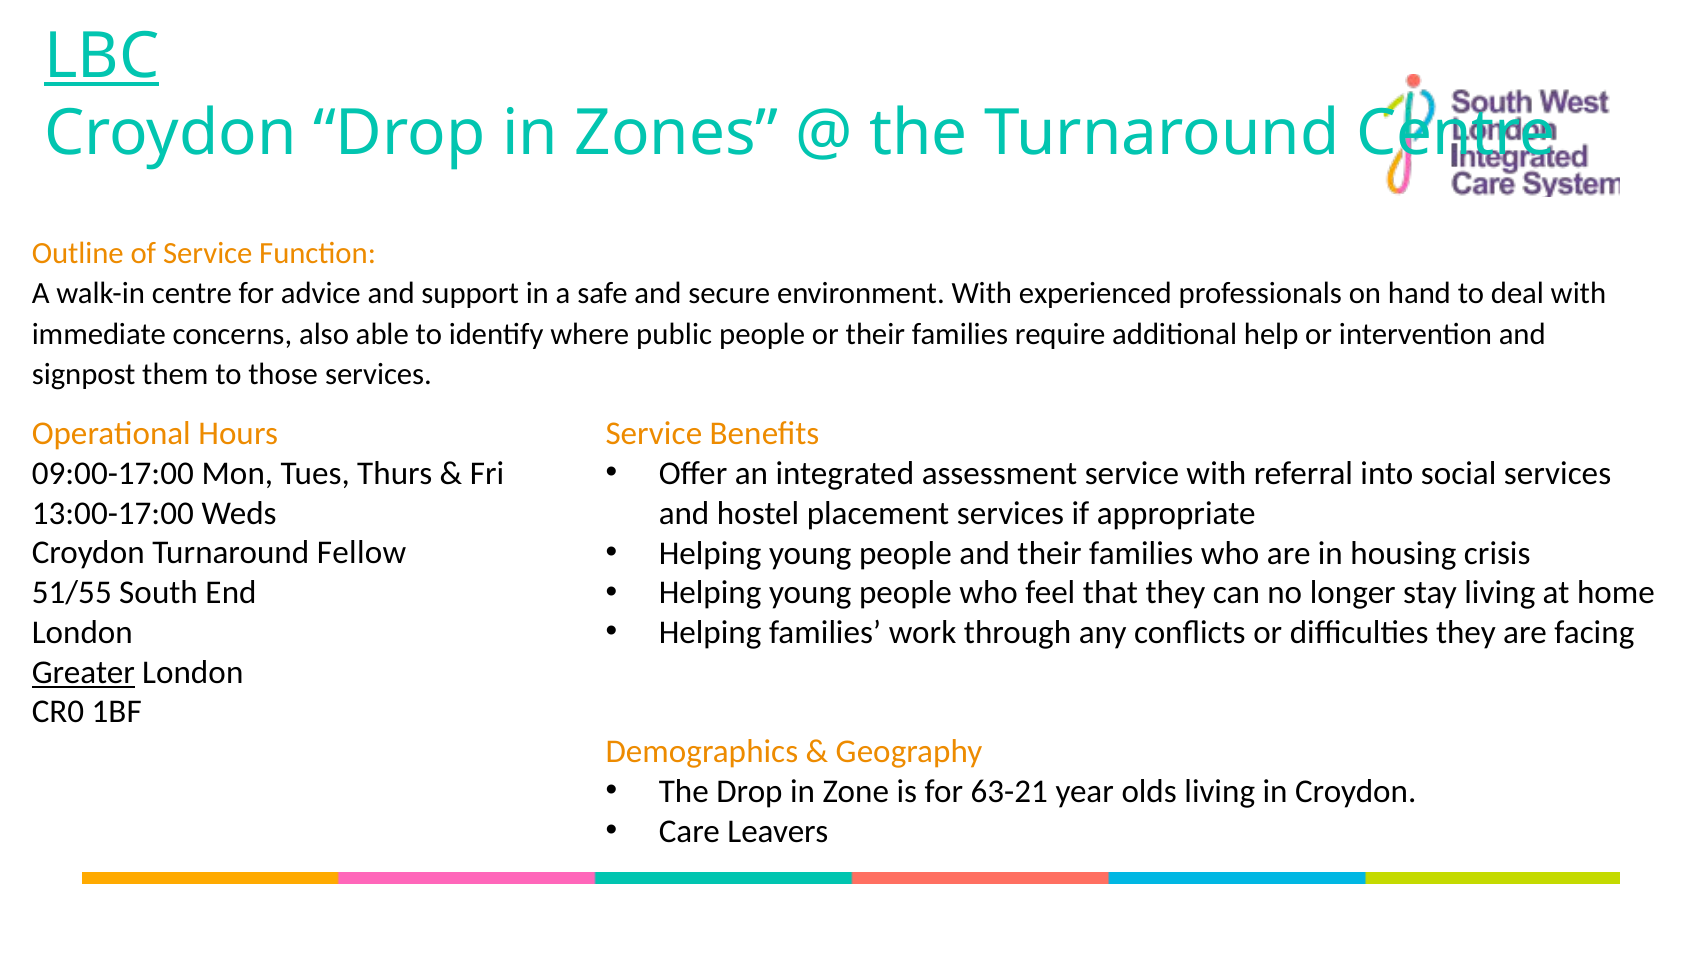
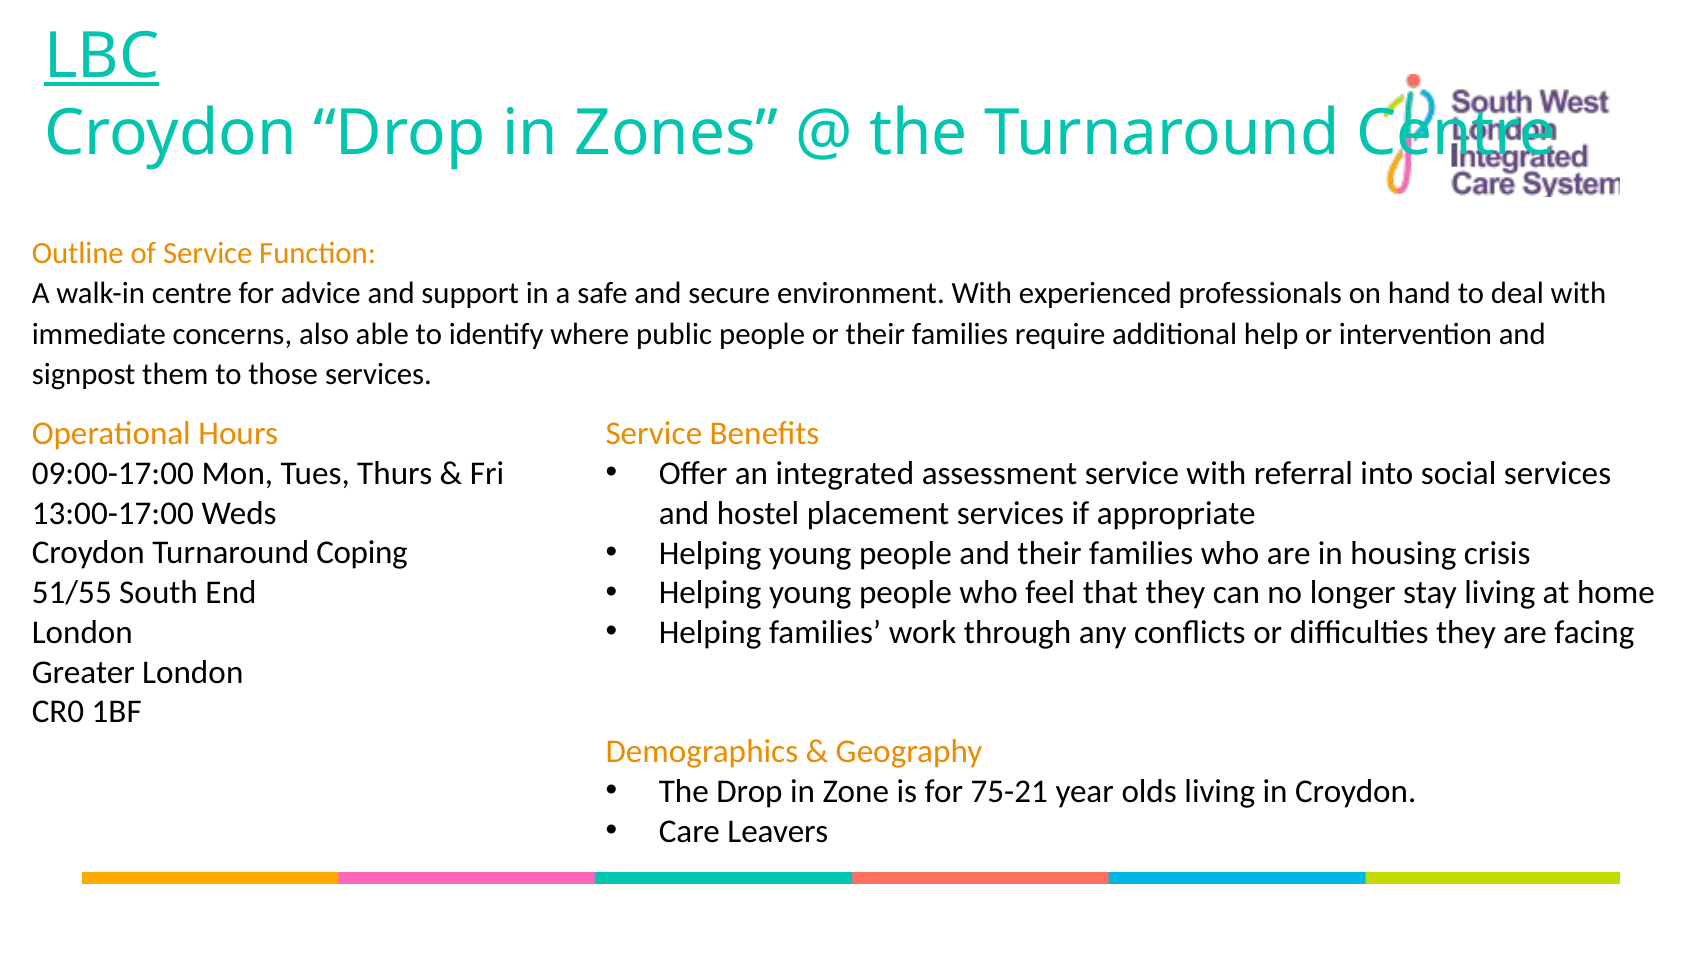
Fellow: Fellow -> Coping (362, 553)
Greater underline: present -> none (83, 672)
63-21: 63-21 -> 75-21 (1009, 791)
